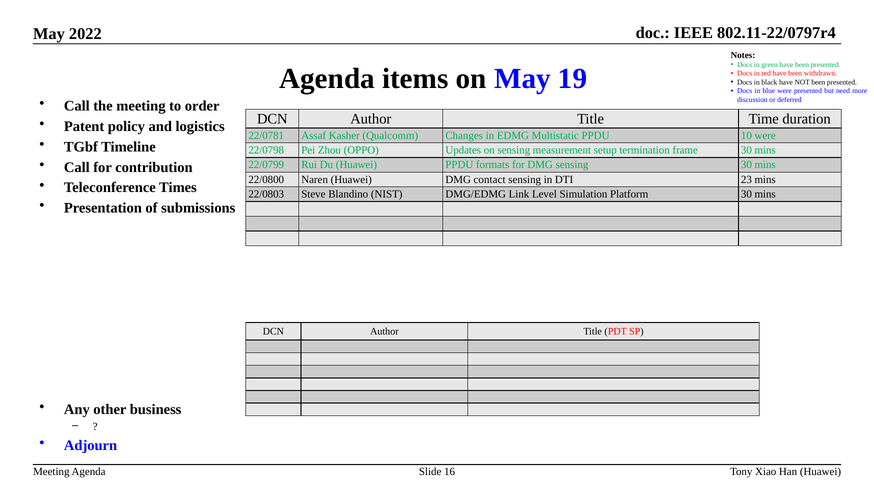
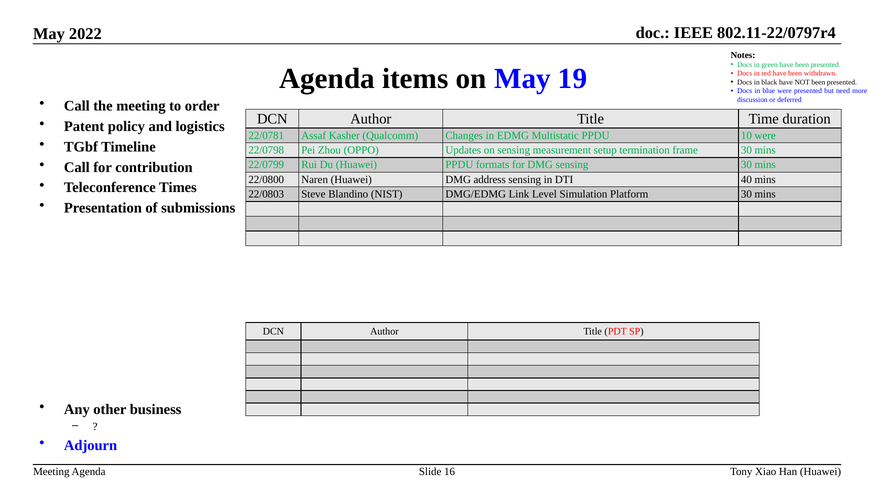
contact: contact -> address (490, 179)
23: 23 -> 40 (746, 179)
